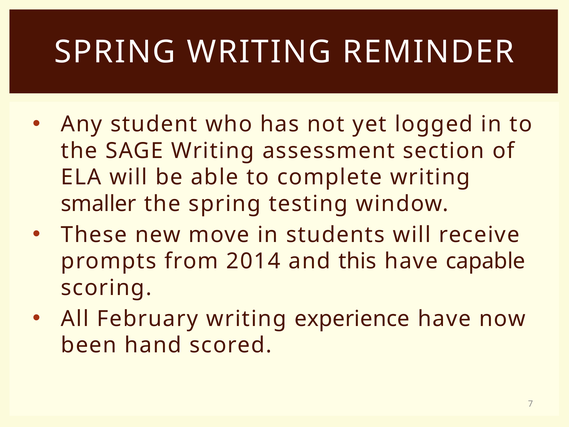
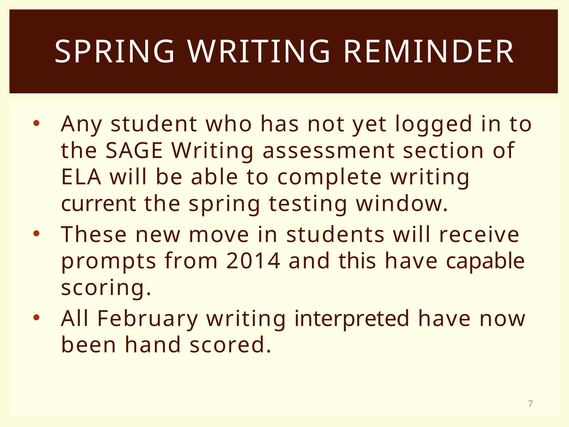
smaller: smaller -> current (99, 204)
experience: experience -> interpreted (352, 319)
